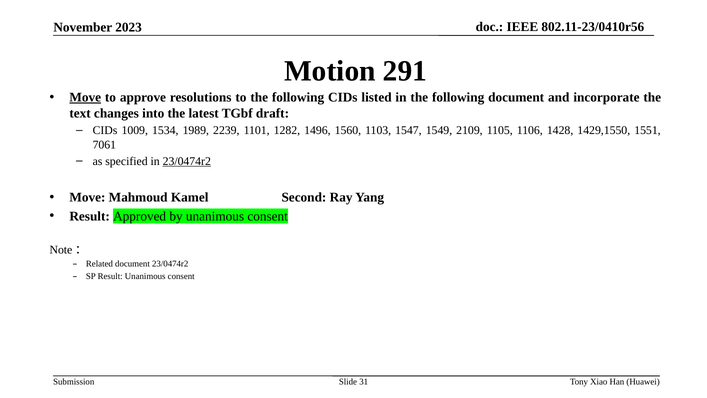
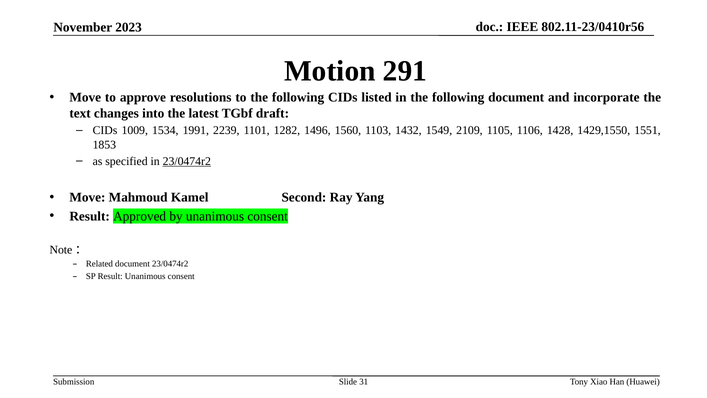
Move underline: present -> none (85, 97)
1989: 1989 -> 1991 (196, 130)
1547: 1547 -> 1432 (408, 130)
7061: 7061 -> 1853 (104, 145)
